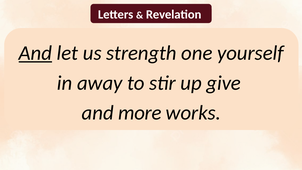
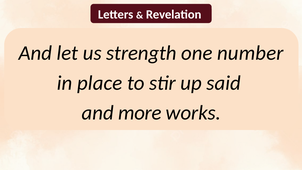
And underline: present -> none (35, 53)
yourself: yourself -> number (250, 53)
away: away -> place (100, 83)
give: give -> said (224, 83)
